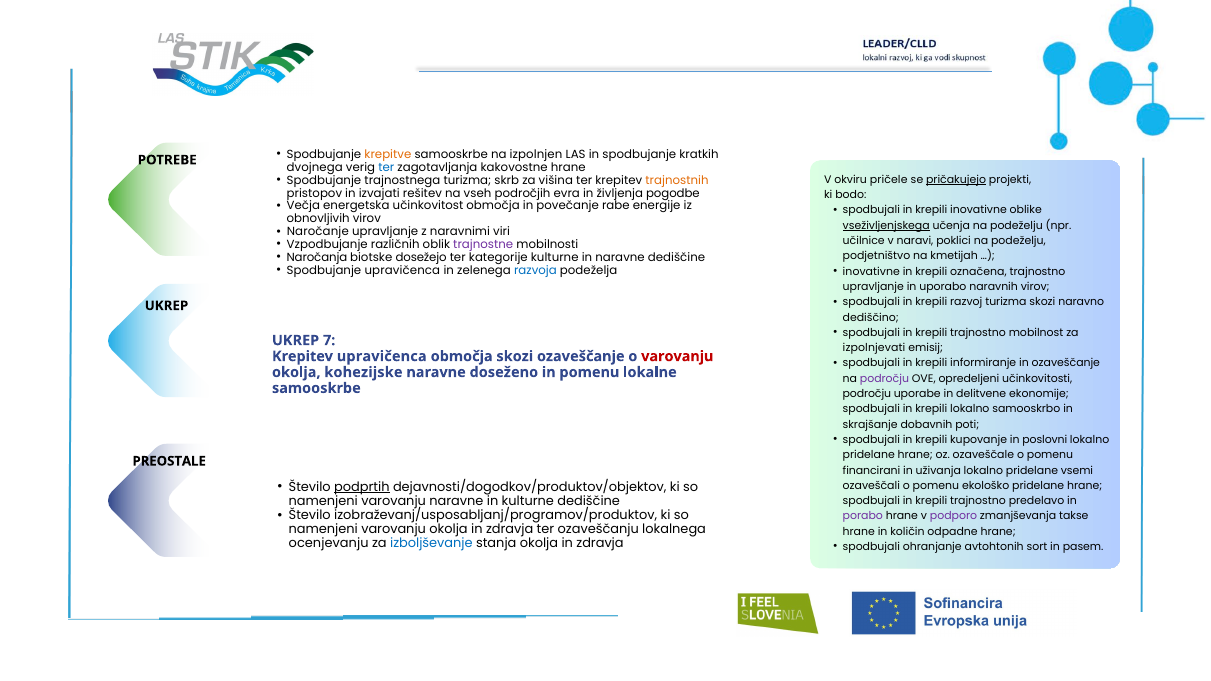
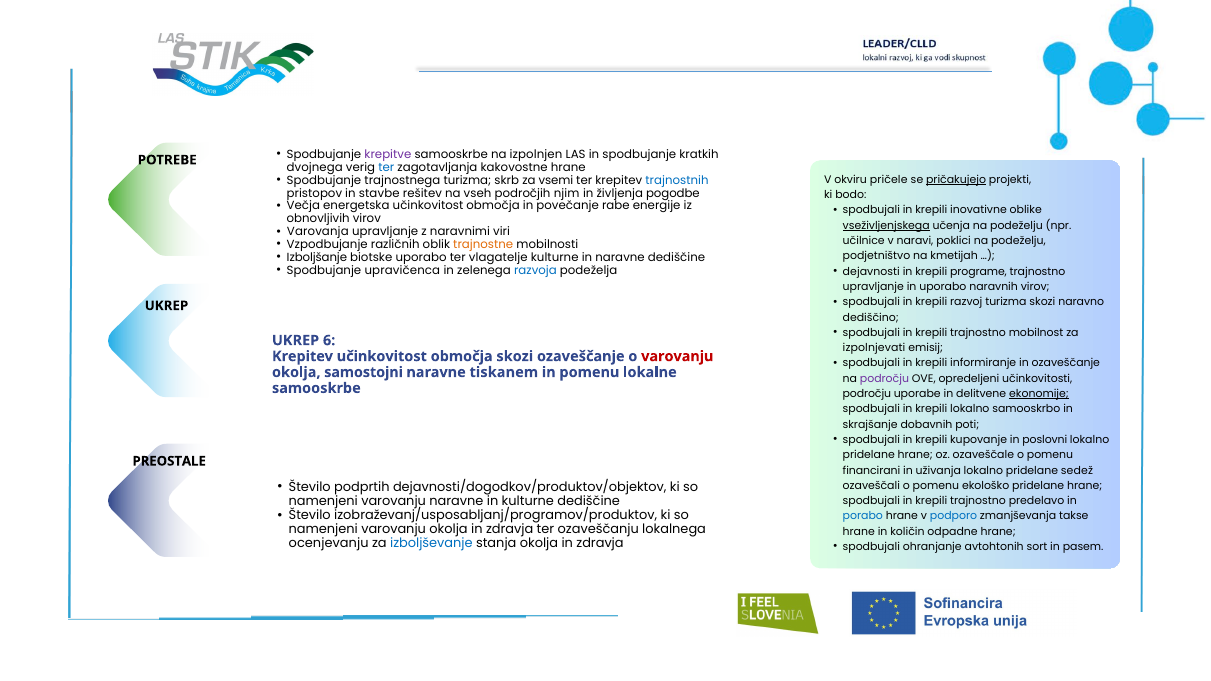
krepitve colour: orange -> purple (388, 155)
višina: višina -> vsemi (556, 180)
trajnostnih colour: orange -> blue (677, 180)
izvajati: izvajati -> stavbe (379, 193)
evra: evra -> njim (567, 193)
Naročanje: Naročanje -> Varovanja (318, 232)
trajnostne colour: purple -> orange (483, 245)
Naročanja: Naročanja -> Izboljšanje (317, 258)
biotske dosežejo: dosežejo -> uporabo (421, 258)
kategorije: kategorije -> vlagatelje (498, 258)
inovativne: inovativne -> dejavnosti (871, 272)
označena: označena -> programe (979, 272)
7: 7 -> 6 (329, 341)
Krepitev upravičenca: upravičenca -> učinkovitost (382, 356)
kohezijske: kohezijske -> samostojni (364, 372)
doseženo: doseženo -> tiskanem (504, 372)
ekonomije underline: none -> present (1039, 394)
vsemi: vsemi -> sedež (1077, 471)
podprtih underline: present -> none (362, 487)
porabo colour: purple -> blue (863, 516)
podporo colour: purple -> blue (953, 516)
